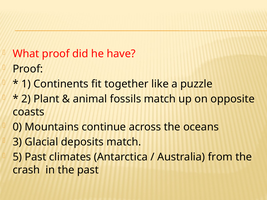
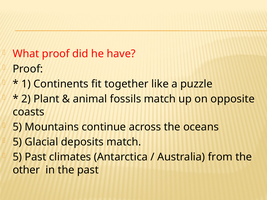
0: 0 -> 5 (17, 127)
3: 3 -> 5 (17, 142)
crash: crash -> other (26, 170)
